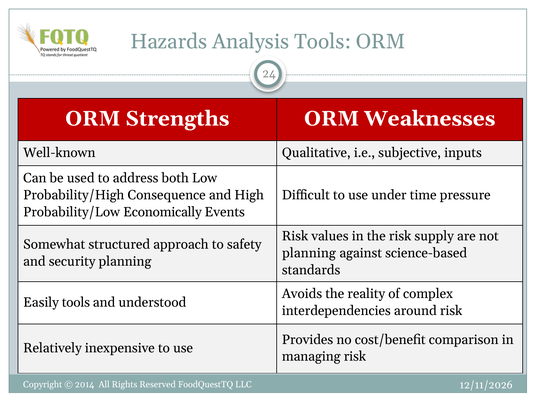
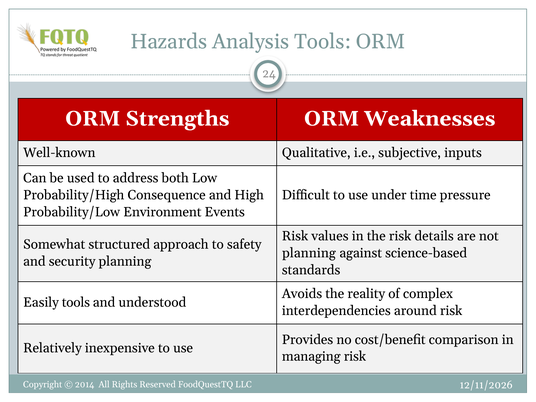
Economically: Economically -> Environment (162, 212)
supply: supply -> details (434, 236)
